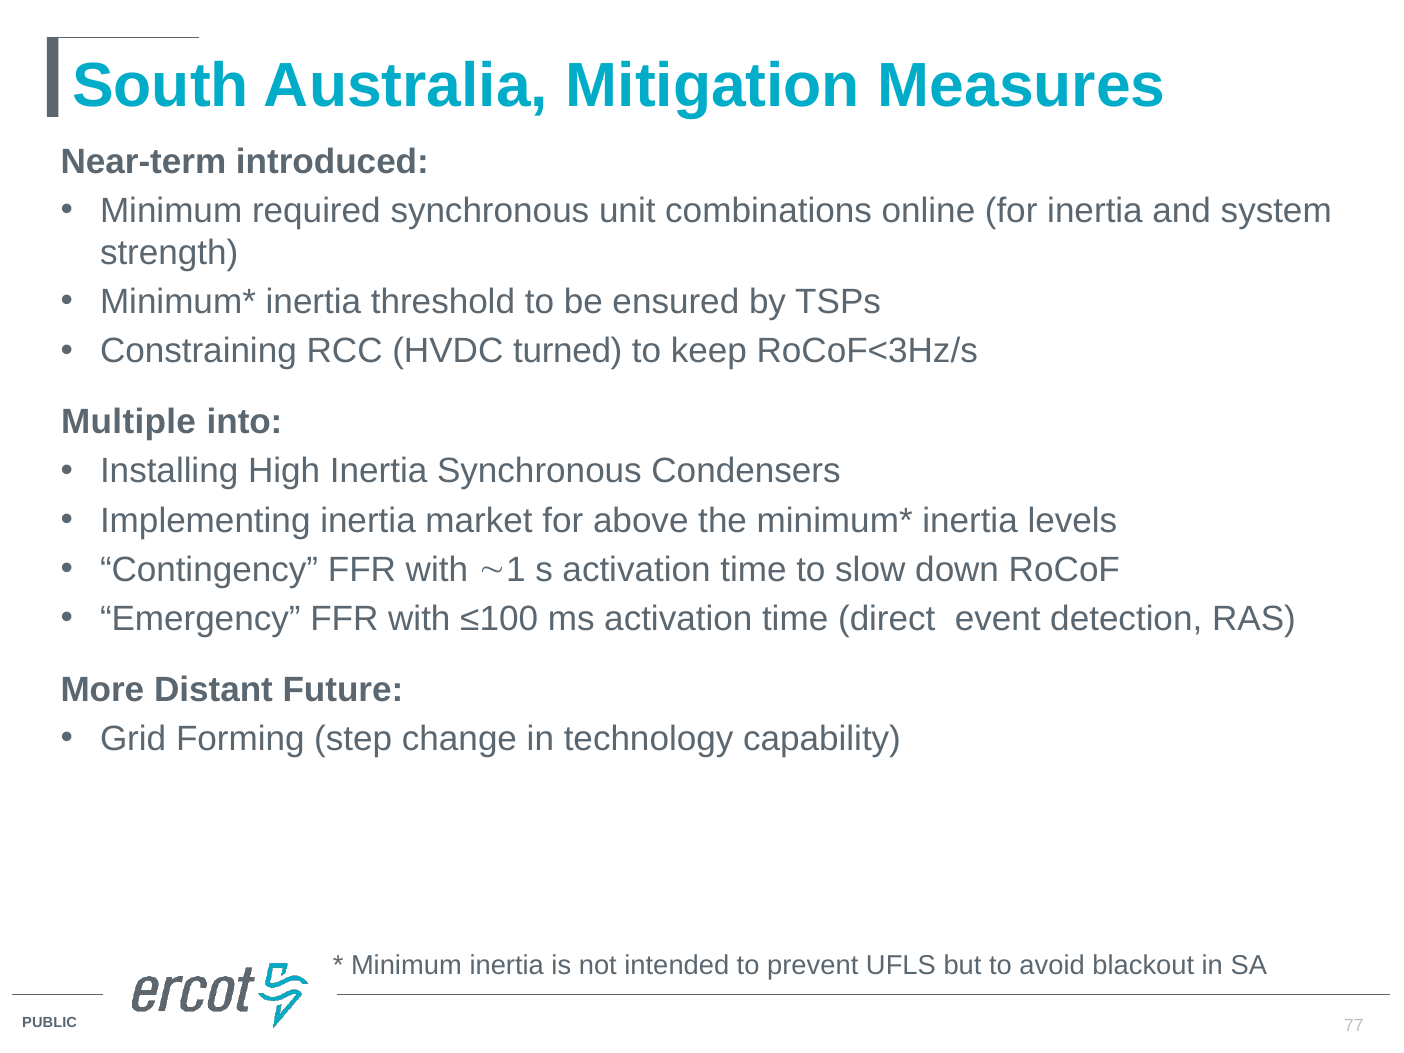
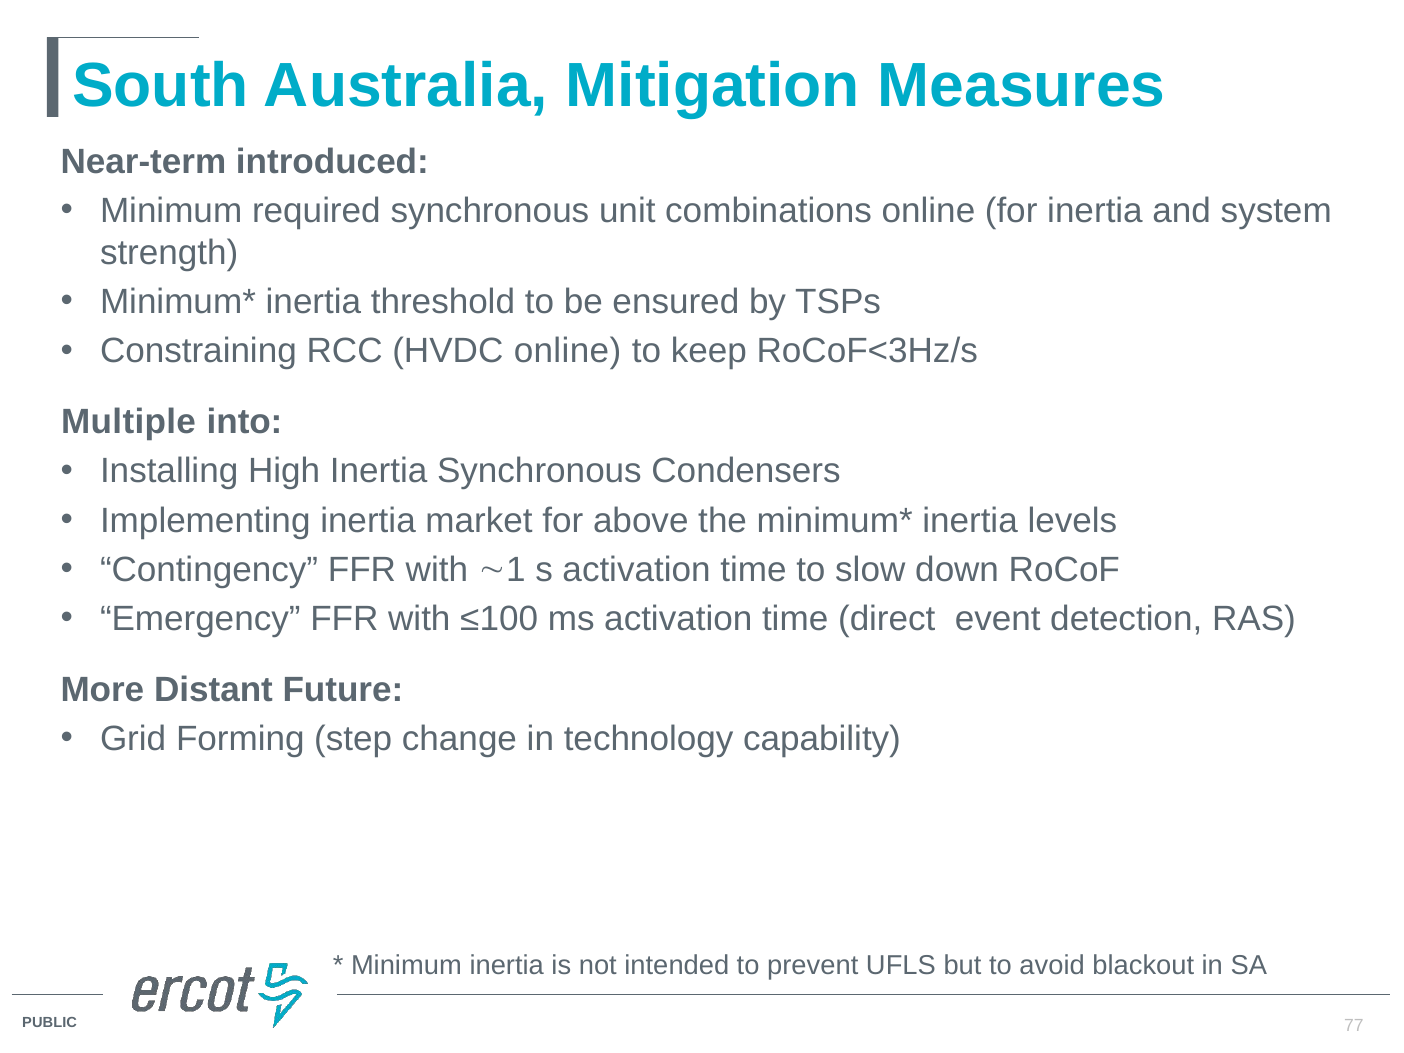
HVDC turned: turned -> online (567, 351)
